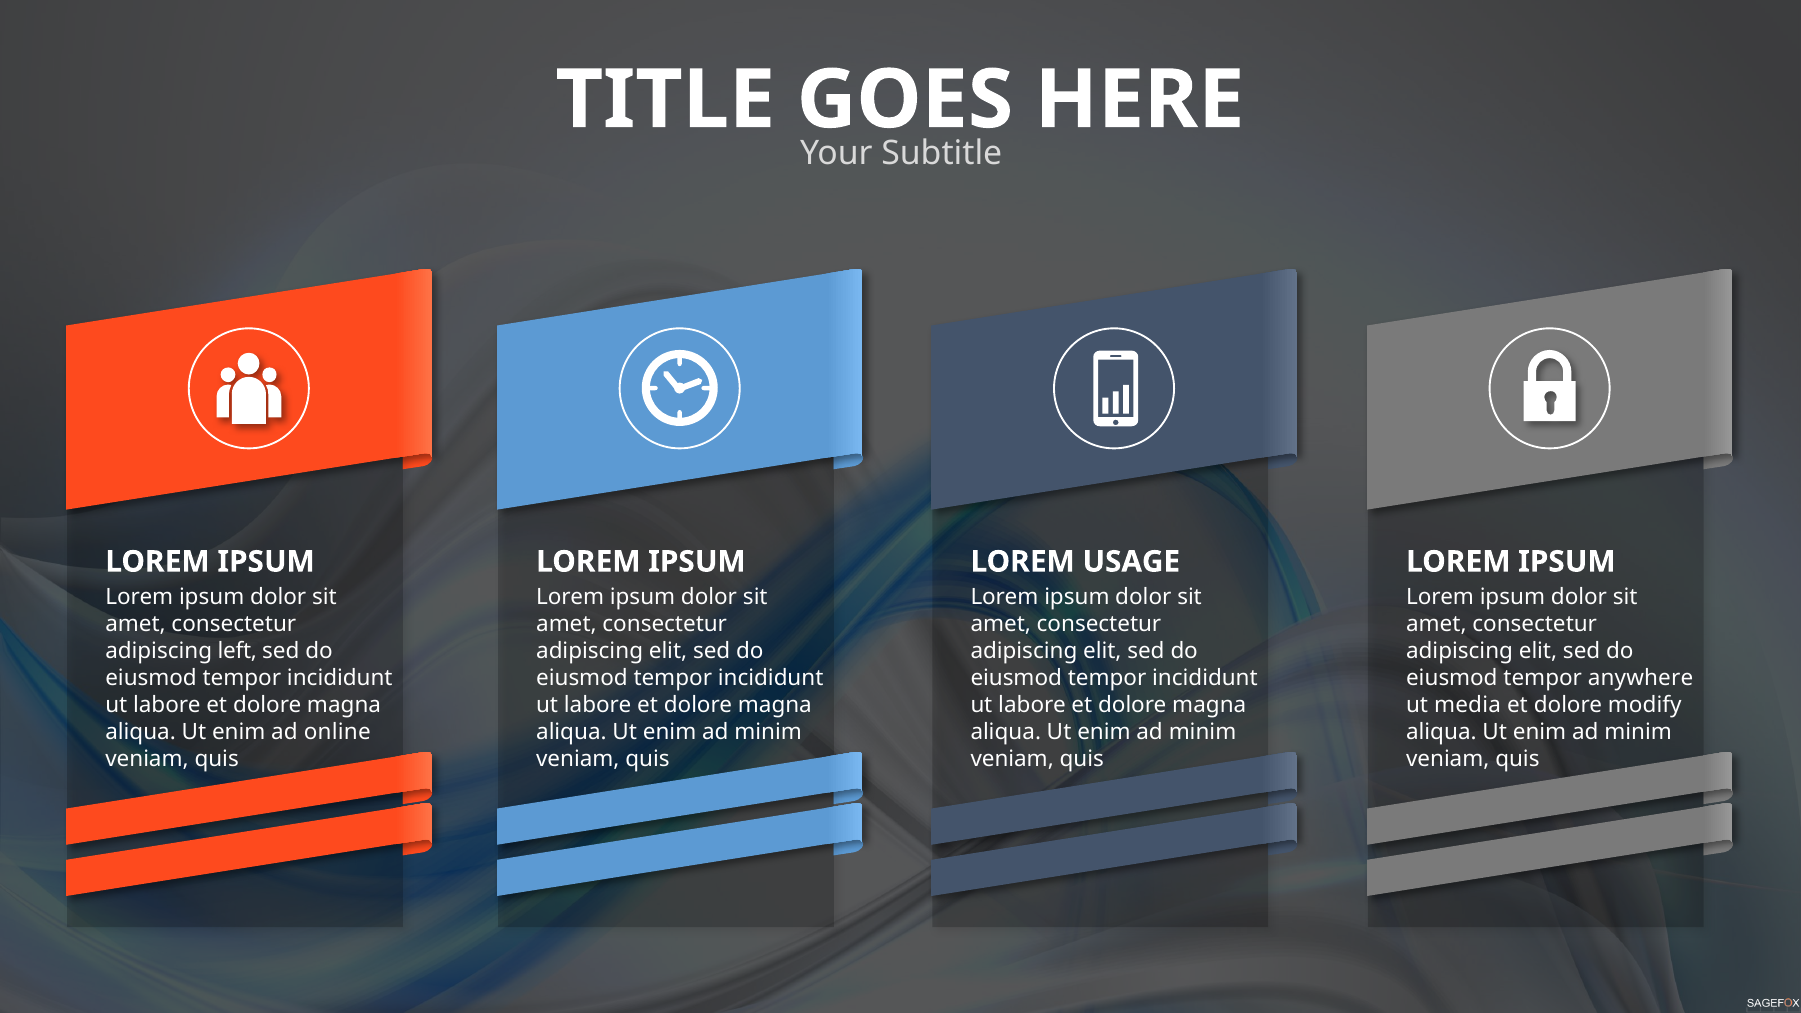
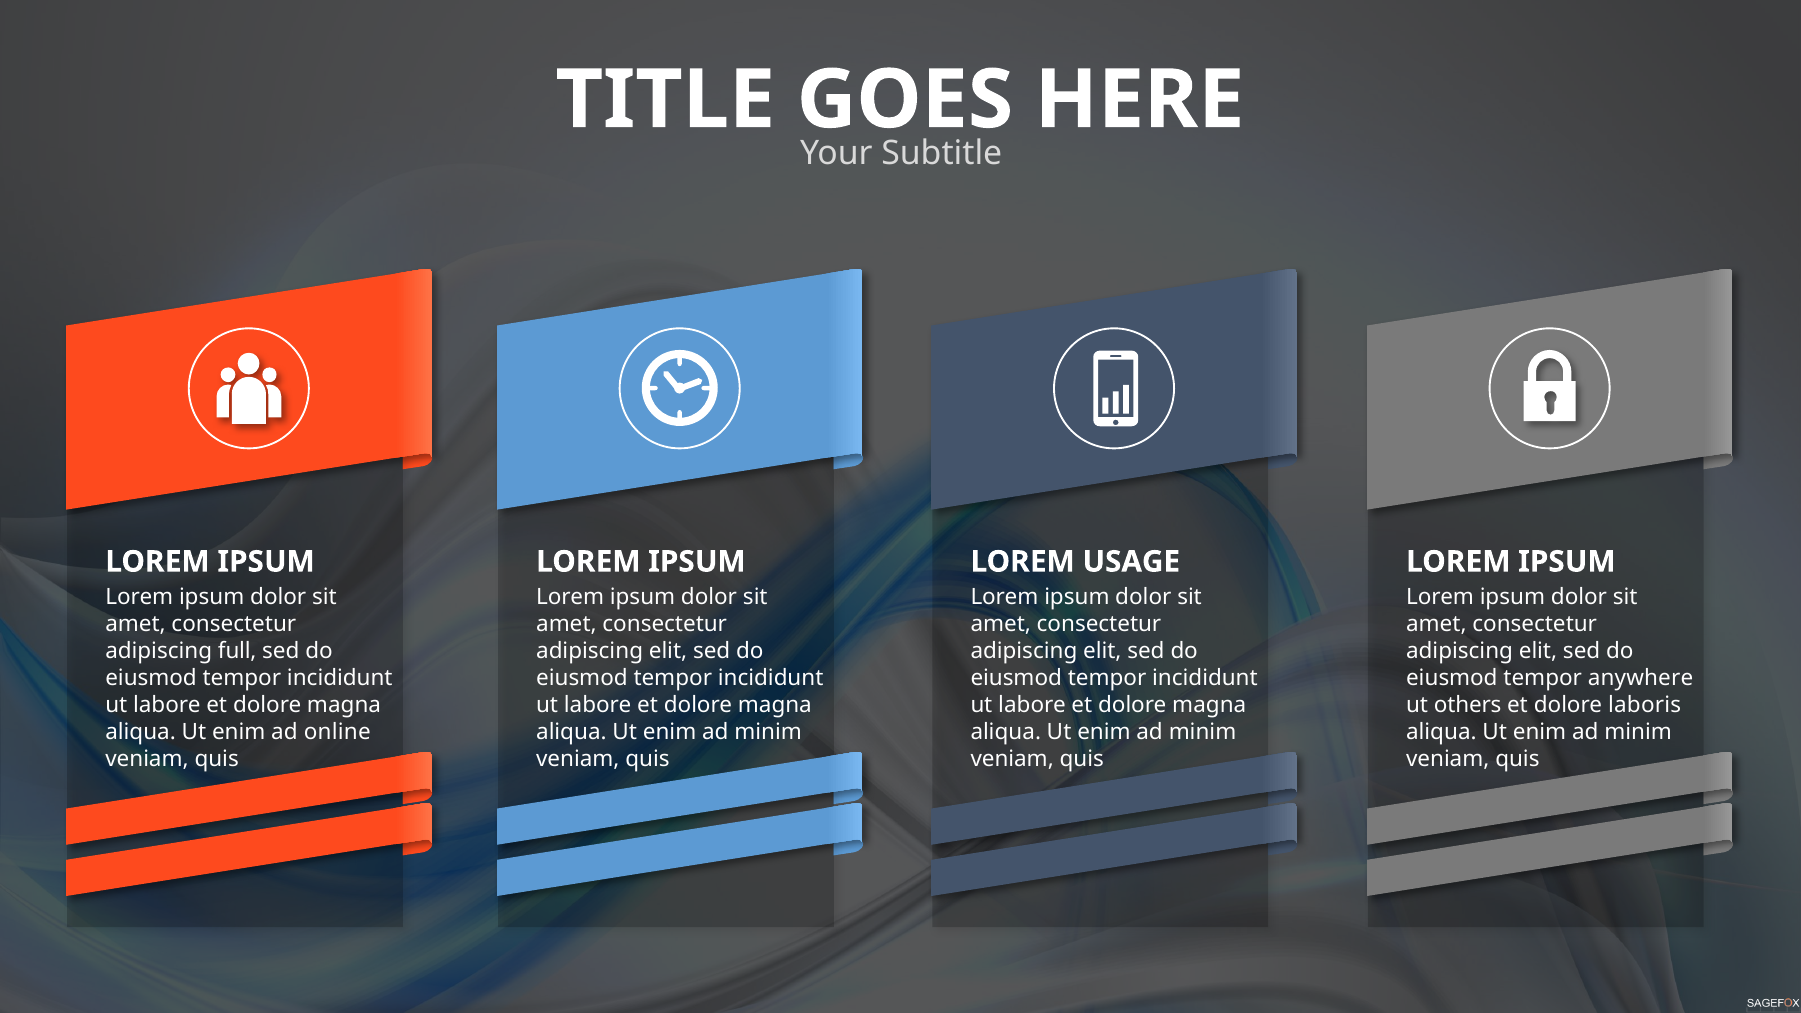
left: left -> full (237, 651)
media: media -> others (1468, 705)
modify: modify -> laboris (1645, 705)
